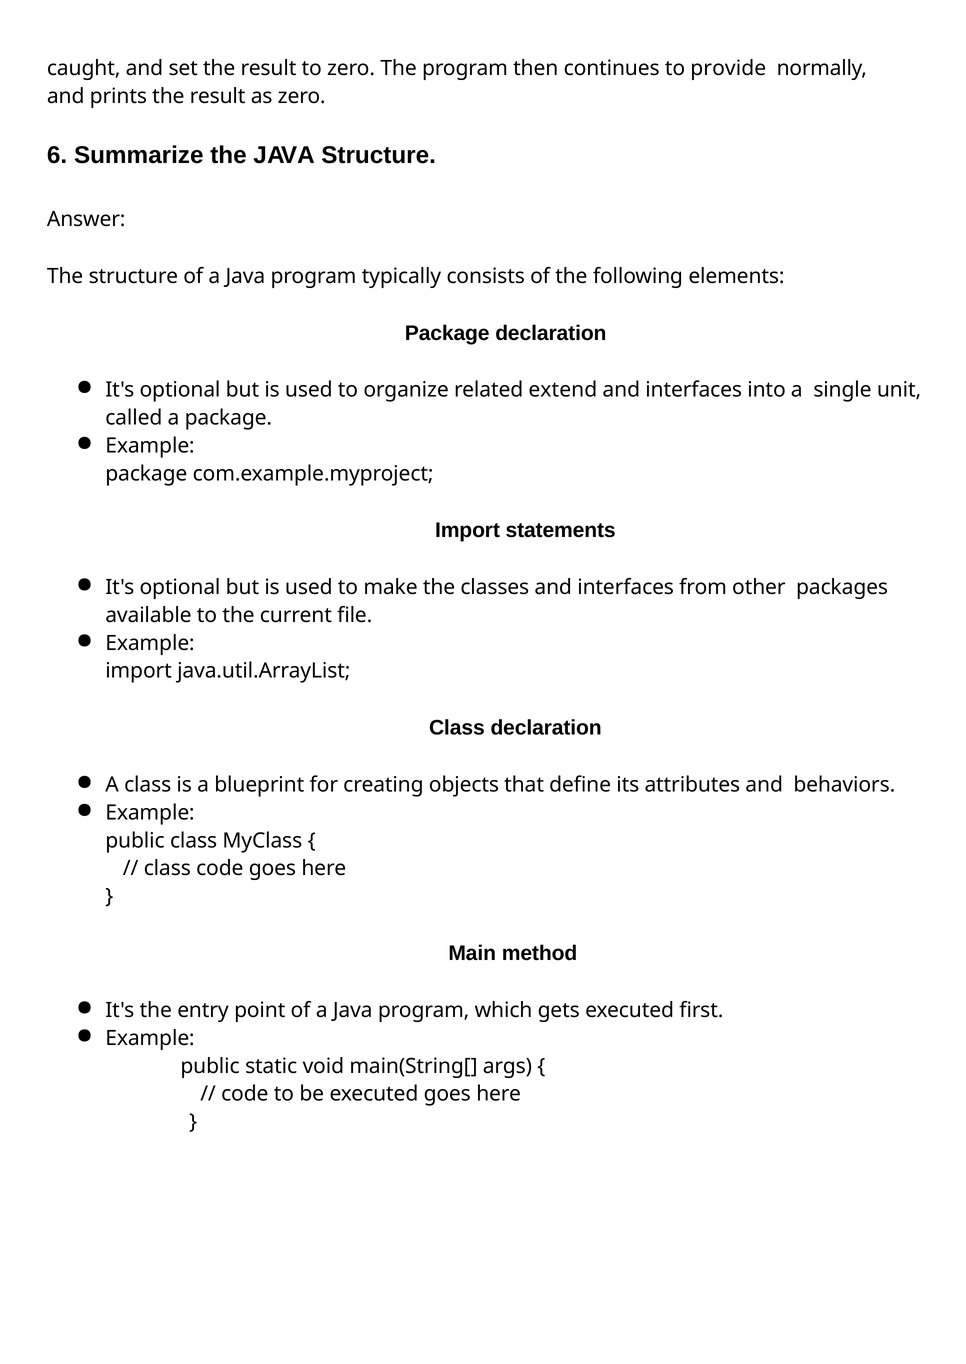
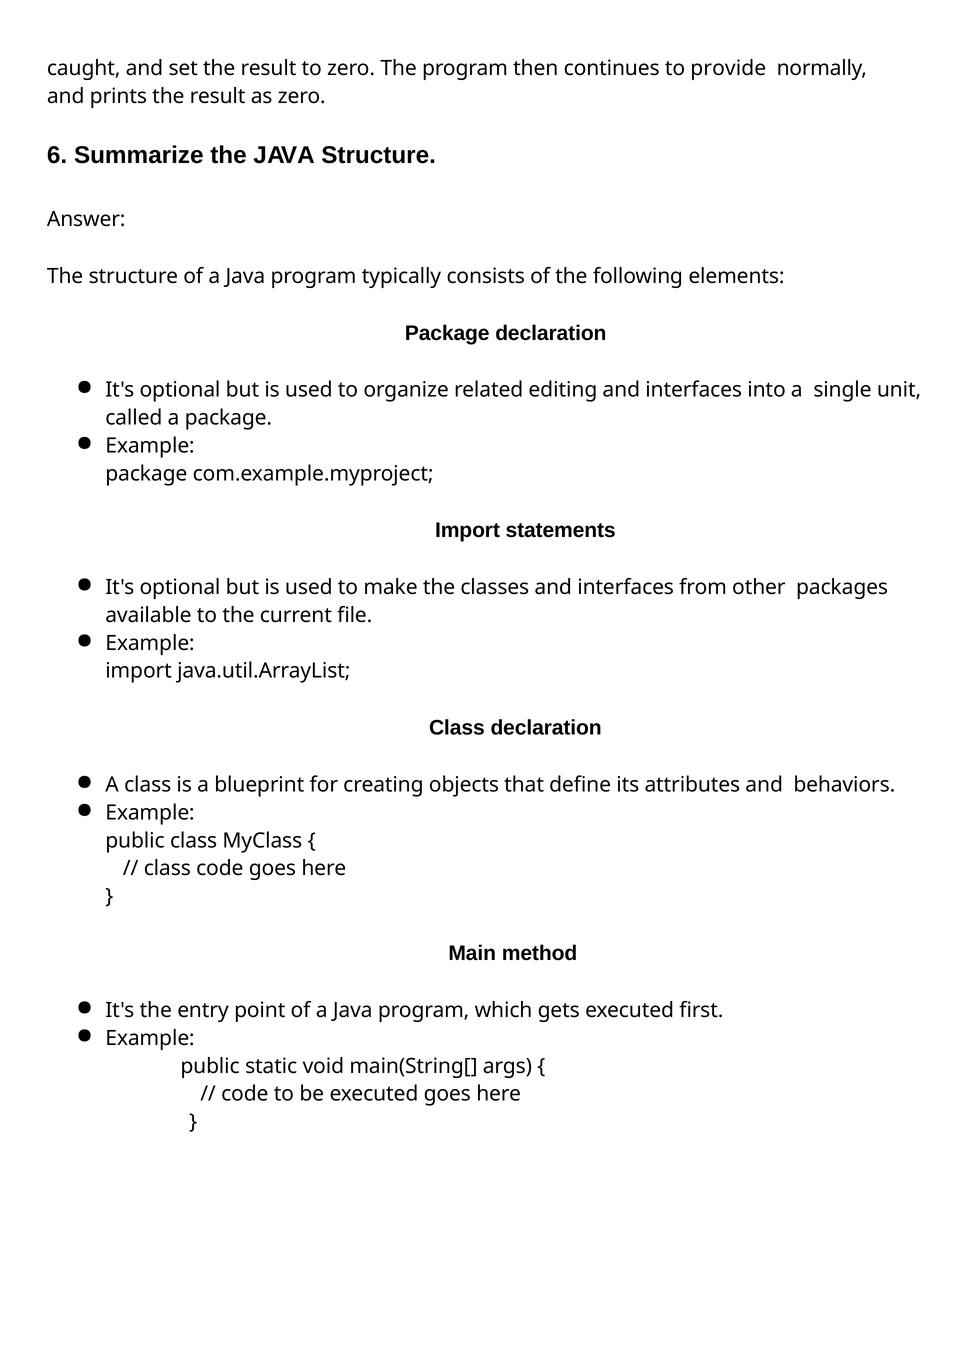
extend: extend -> editing (563, 390)
